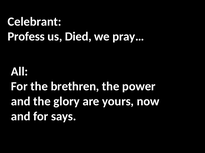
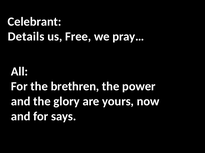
Profess: Profess -> Details (26, 37)
Died: Died -> Free (78, 37)
